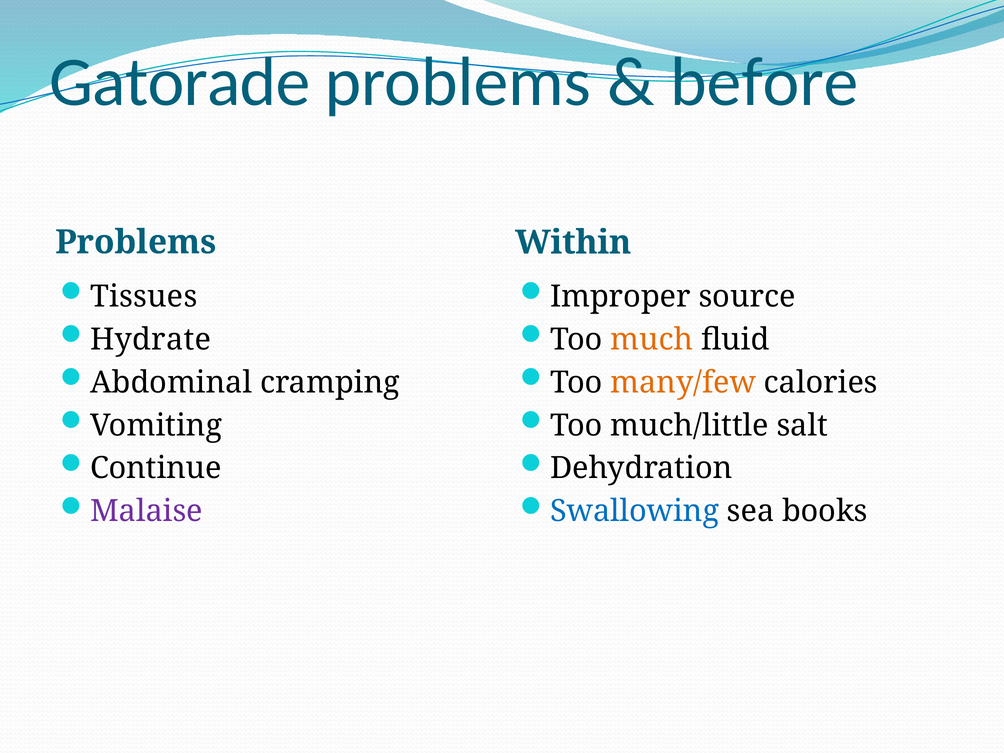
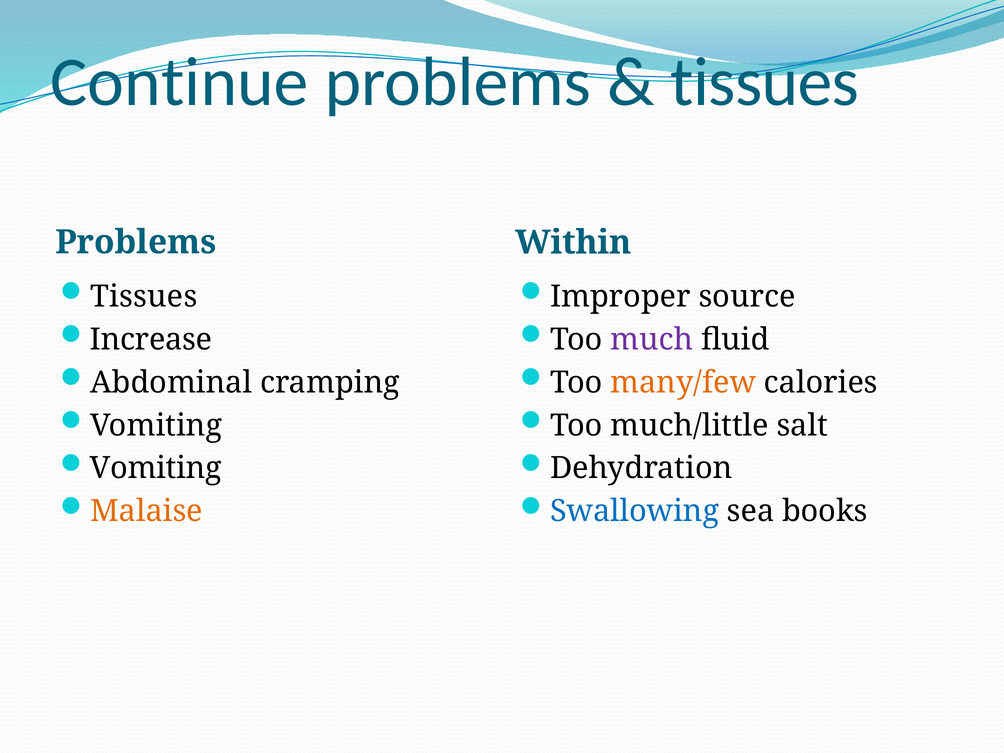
Gatorade: Gatorade -> Continue (179, 82)
before: before -> tissues (765, 82)
Hydrate: Hydrate -> Increase (151, 340)
much colour: orange -> purple (652, 340)
Continue: Continue -> Vomiting (156, 468)
Malaise colour: purple -> orange (147, 511)
